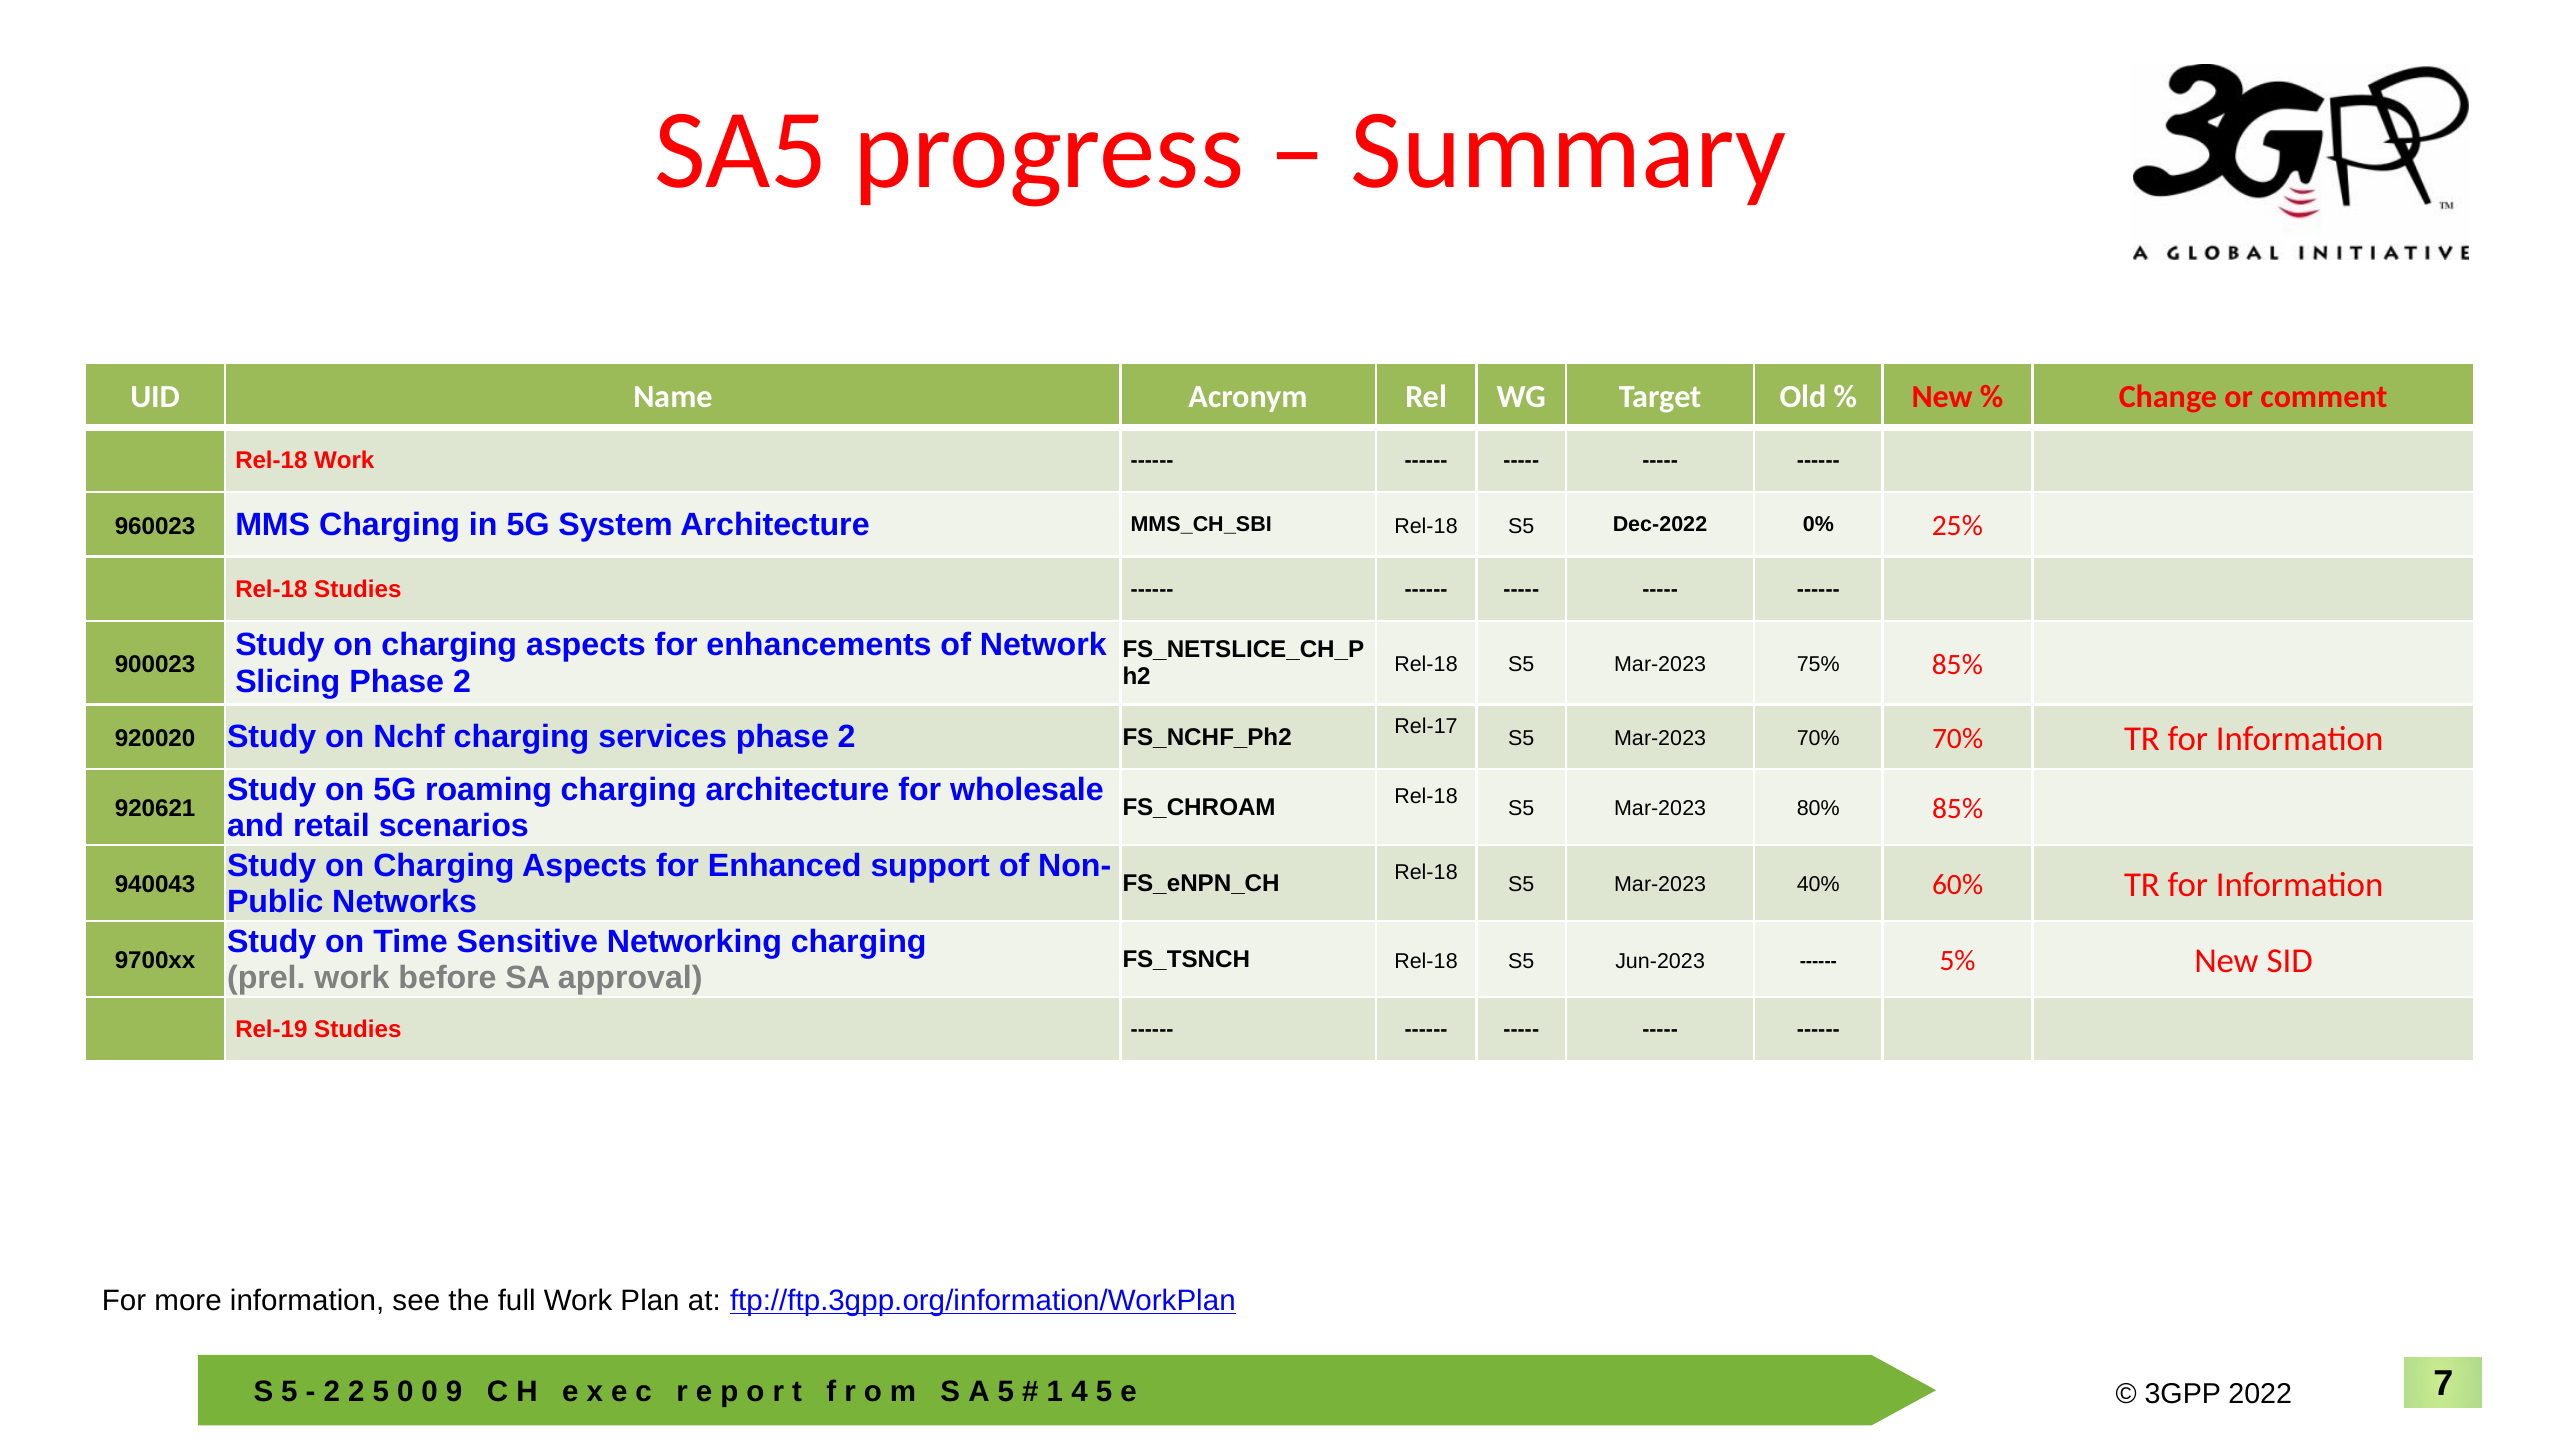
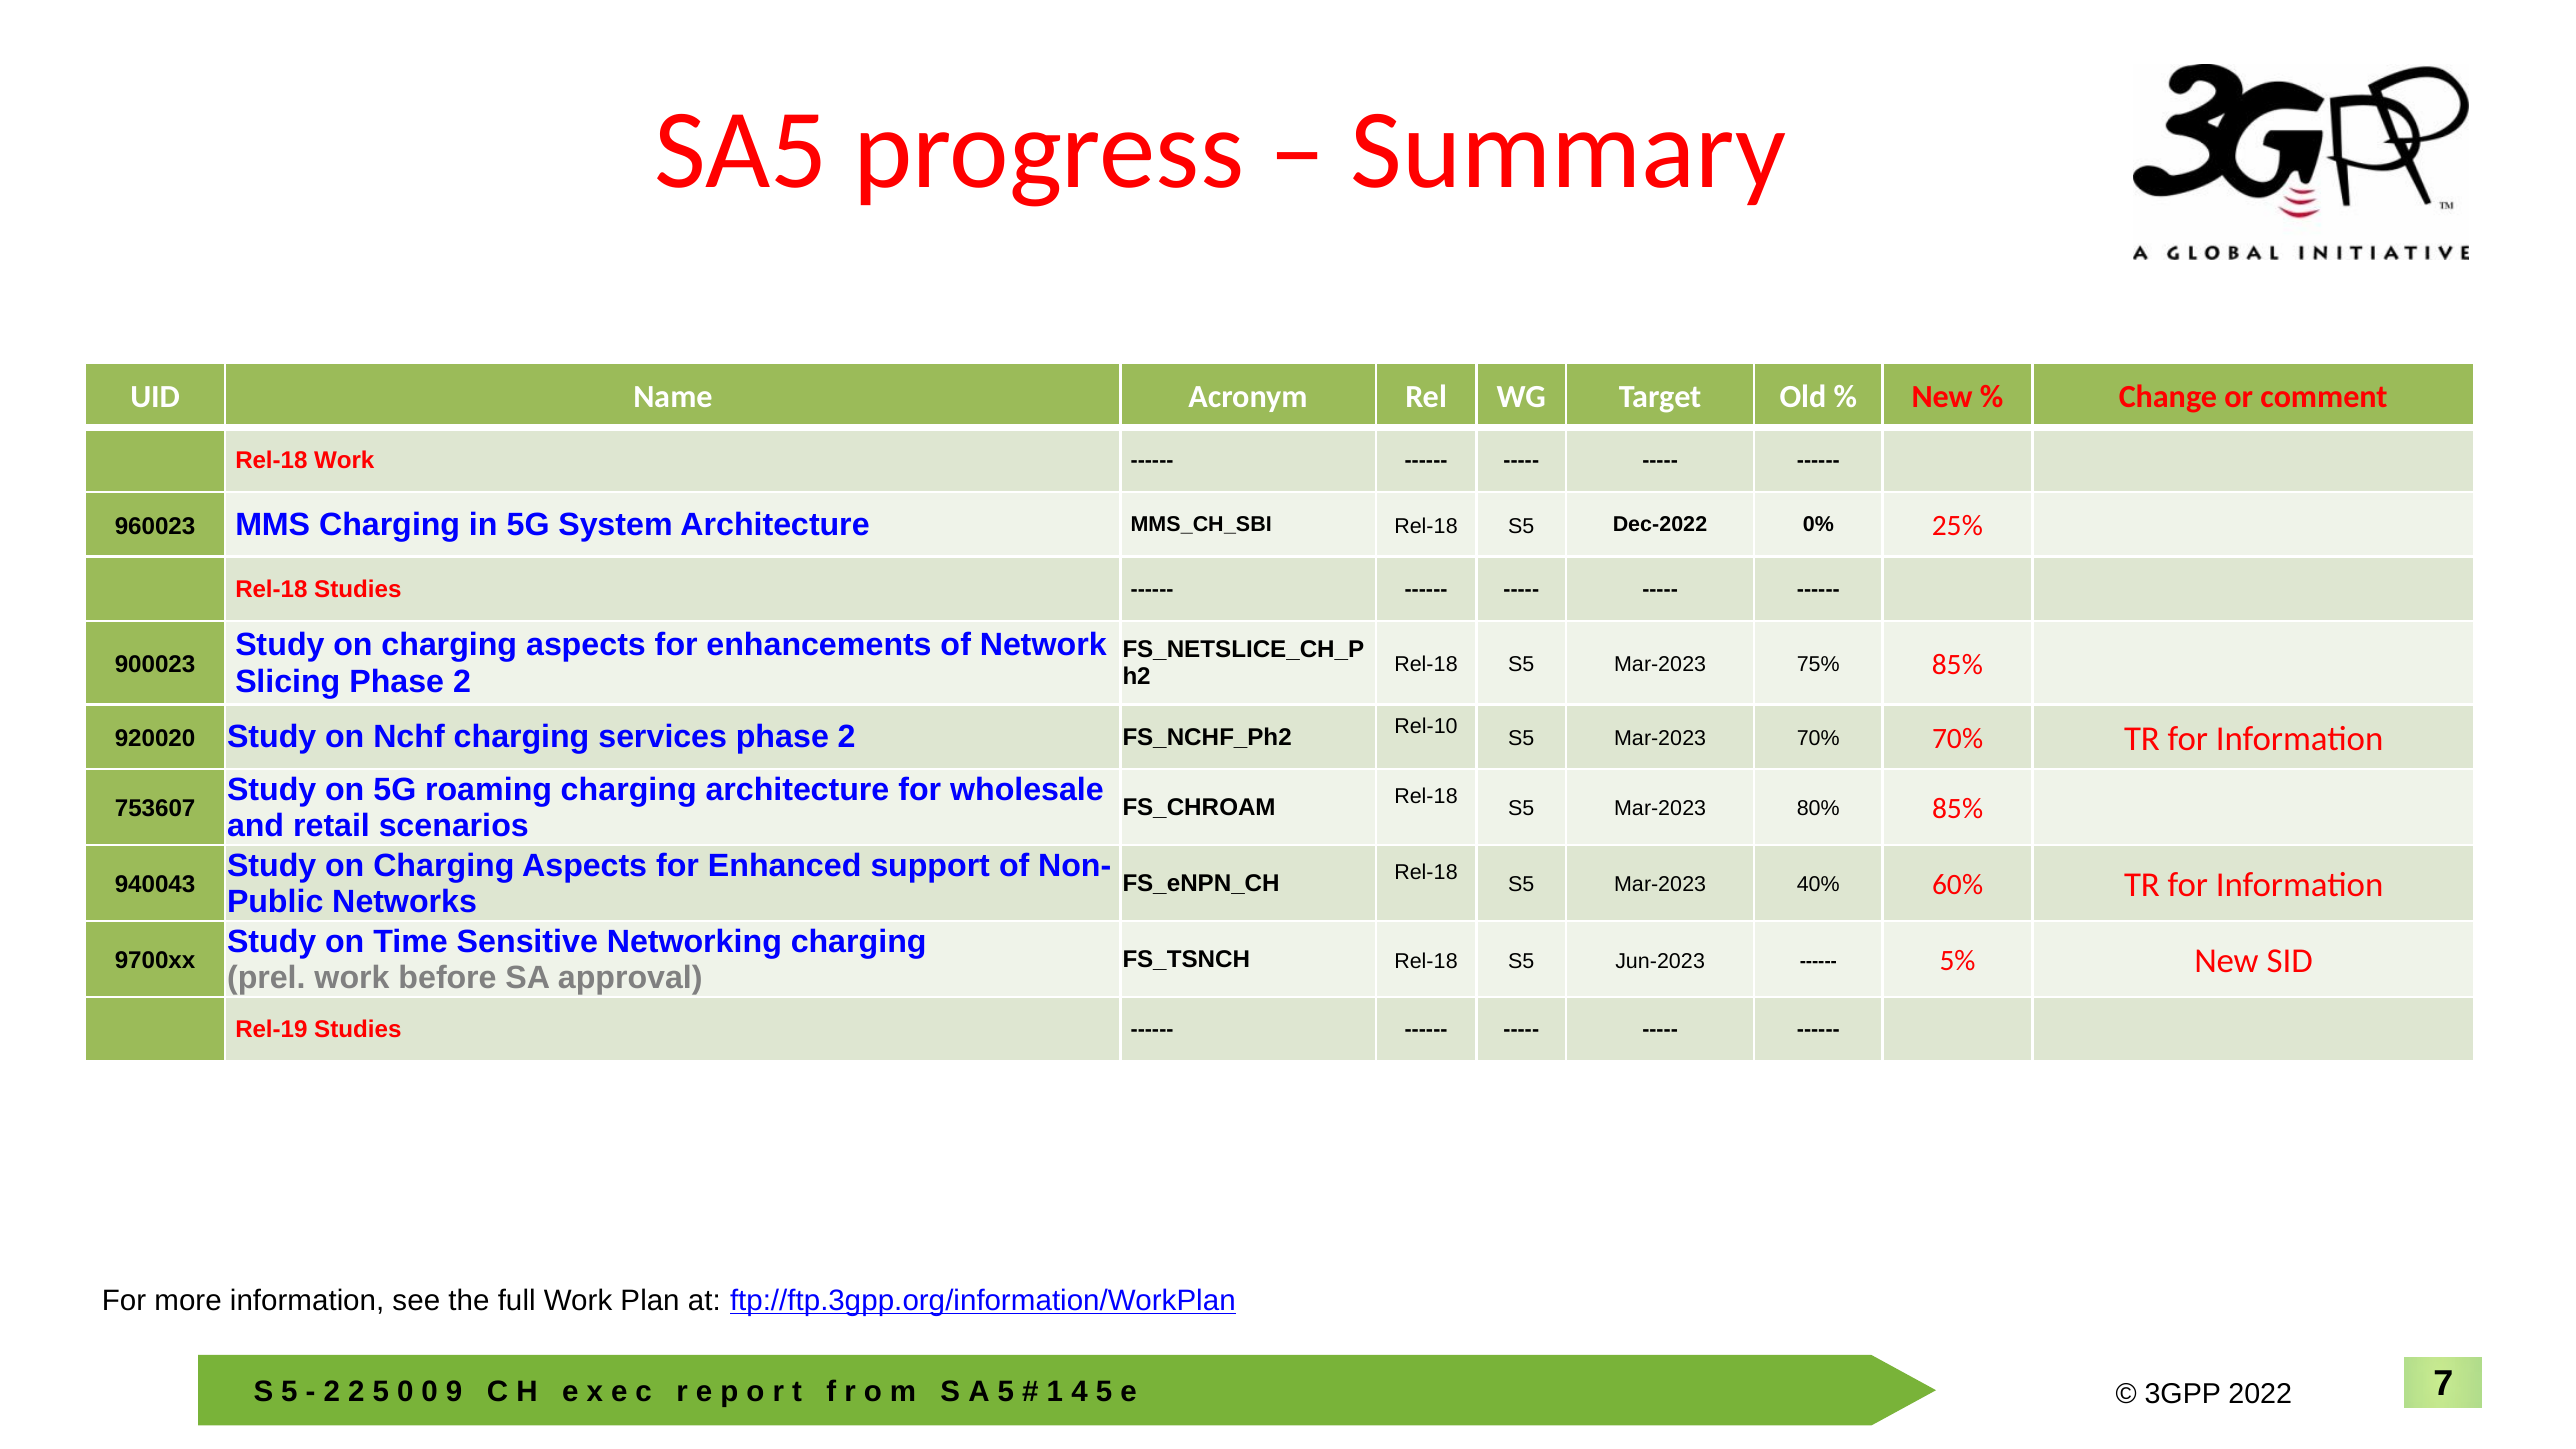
Rel-17: Rel-17 -> Rel-10 (1426, 726)
920621: 920621 -> 753607 (155, 809)
